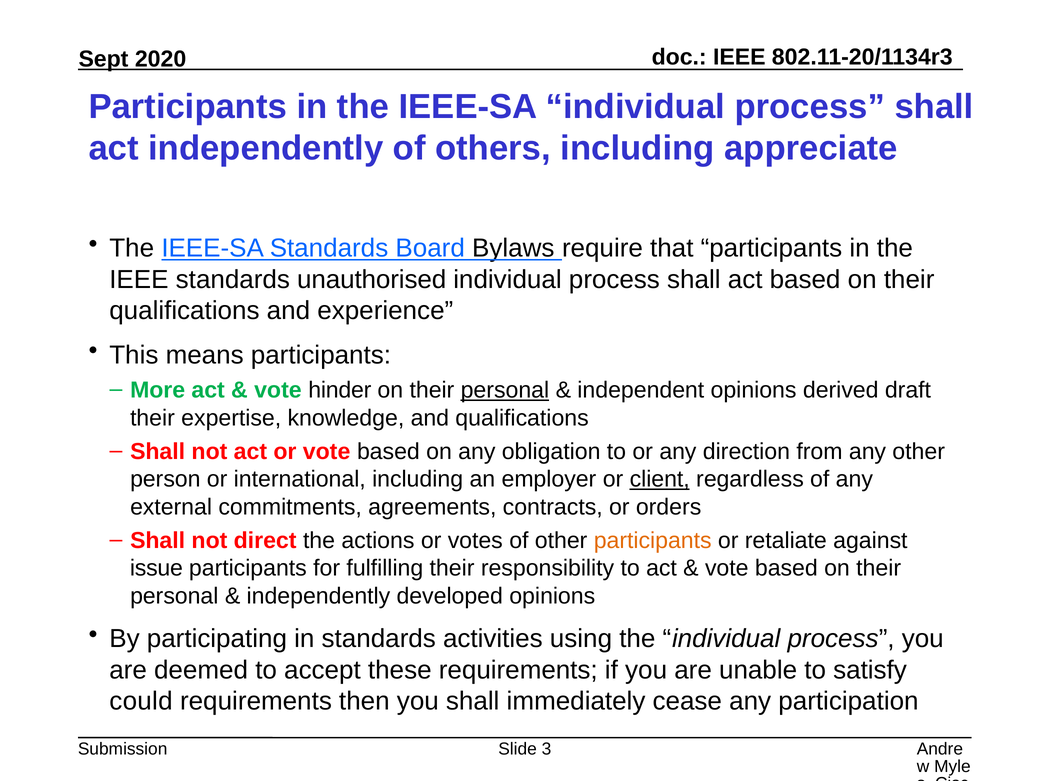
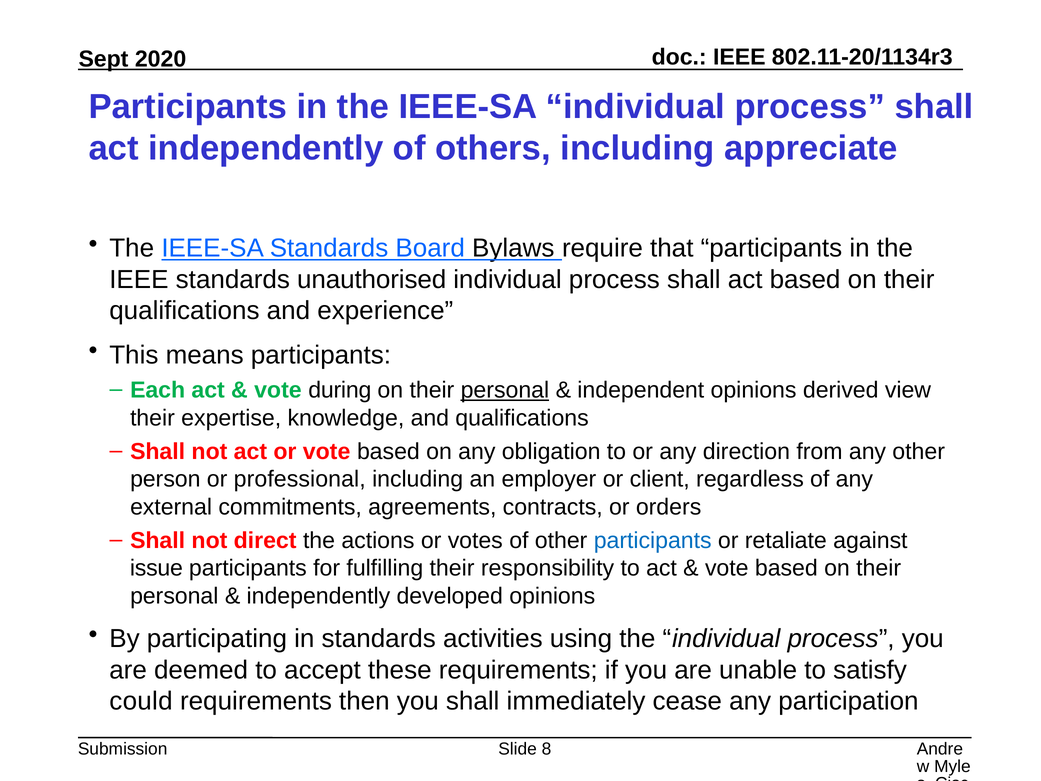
More: More -> Each (158, 390)
hinder: hinder -> during (340, 390)
draft: draft -> view (908, 390)
international: international -> professional (300, 479)
client underline: present -> none (660, 479)
participants colour: orange -> blue (653, 540)
3: 3 -> 8 (547, 749)
